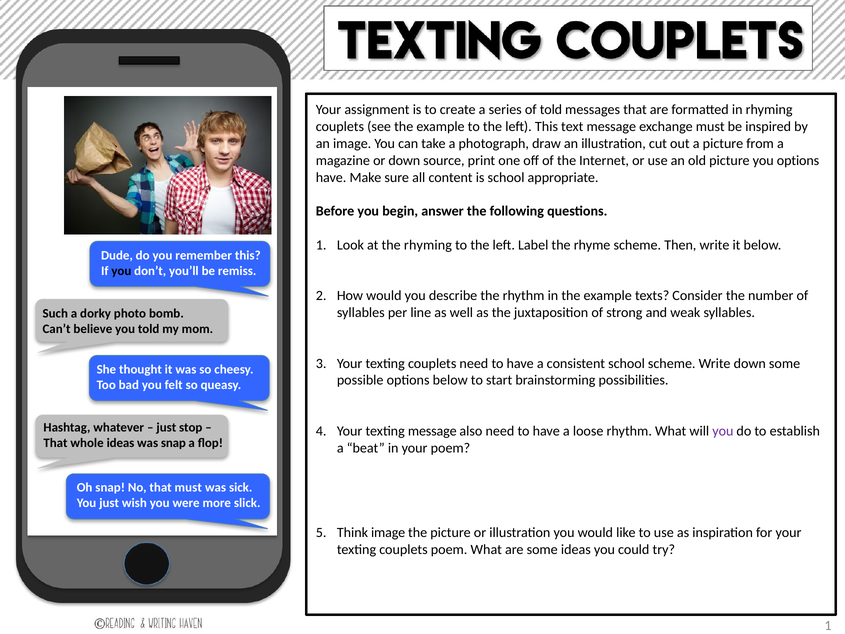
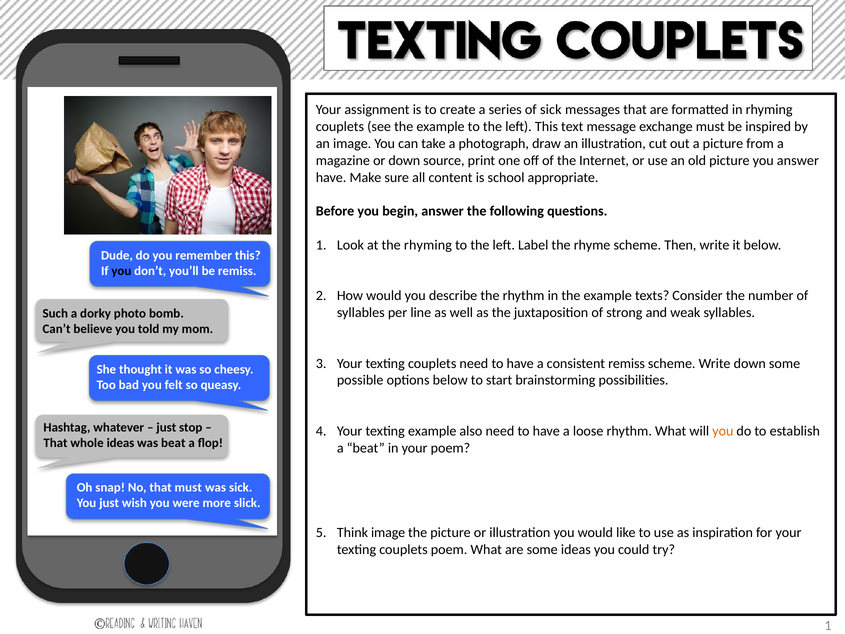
of told: told -> sick (551, 110)
you options: options -> answer (798, 160)
consistent school: school -> remiss (627, 363)
texting message: message -> example (432, 431)
you colour: purple -> orange (723, 431)
was snap: snap -> beat (173, 443)
